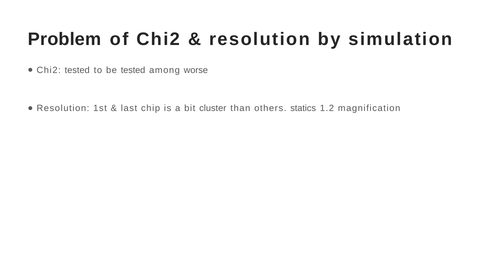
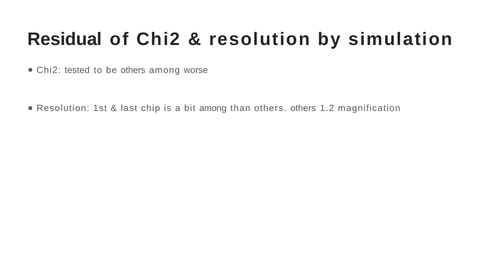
Problem: Problem -> Residual (65, 39)
be tested: tested -> others (133, 70)
bit cluster: cluster -> among (213, 108)
others statics: statics -> others (303, 108)
